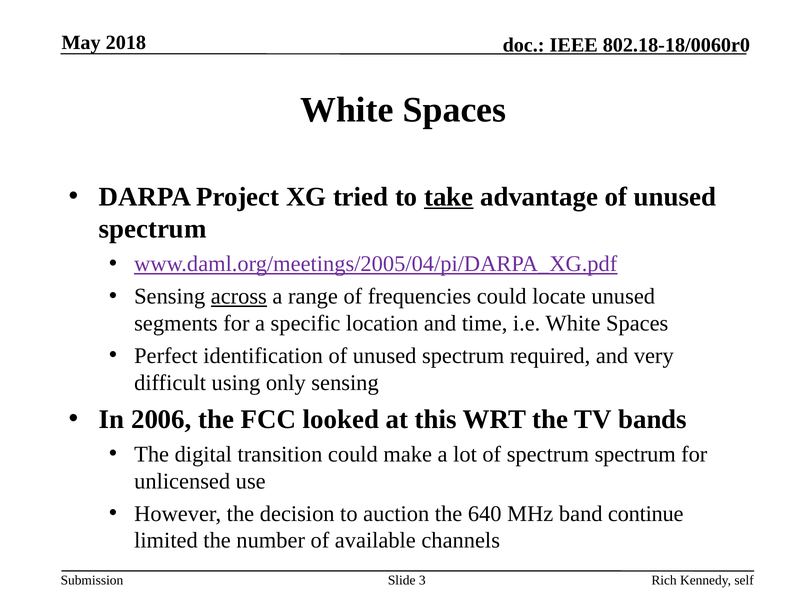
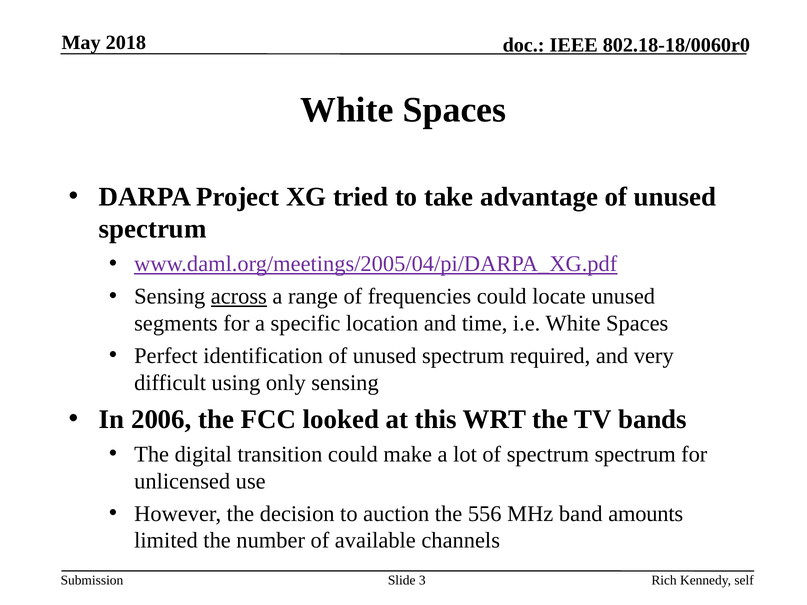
take underline: present -> none (449, 197)
640: 640 -> 556 (485, 514)
continue: continue -> amounts (646, 514)
